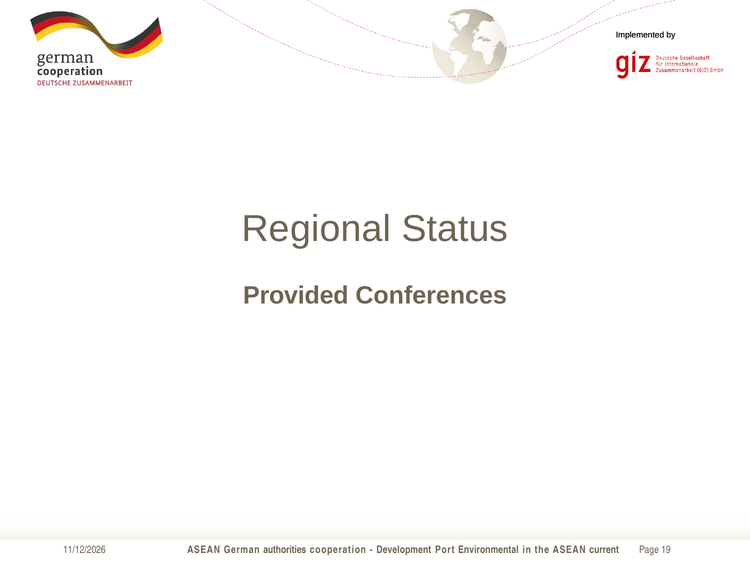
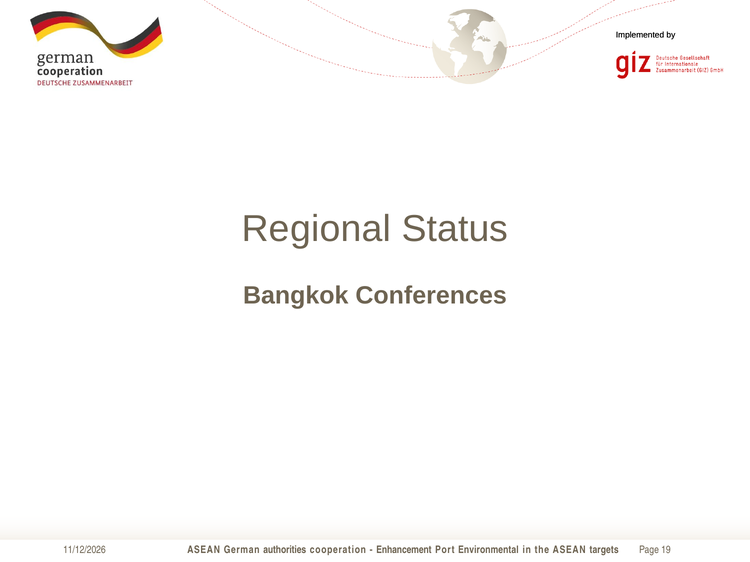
Provided: Provided -> Bangkok (296, 296)
Development: Development -> Enhancement (404, 551)
current: current -> targets (604, 551)
